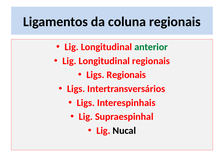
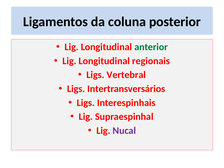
coluna regionais: regionais -> posterior (175, 22)
Ligs Regionais: Regionais -> Vertebral (126, 75)
Nucal colour: black -> purple (124, 131)
